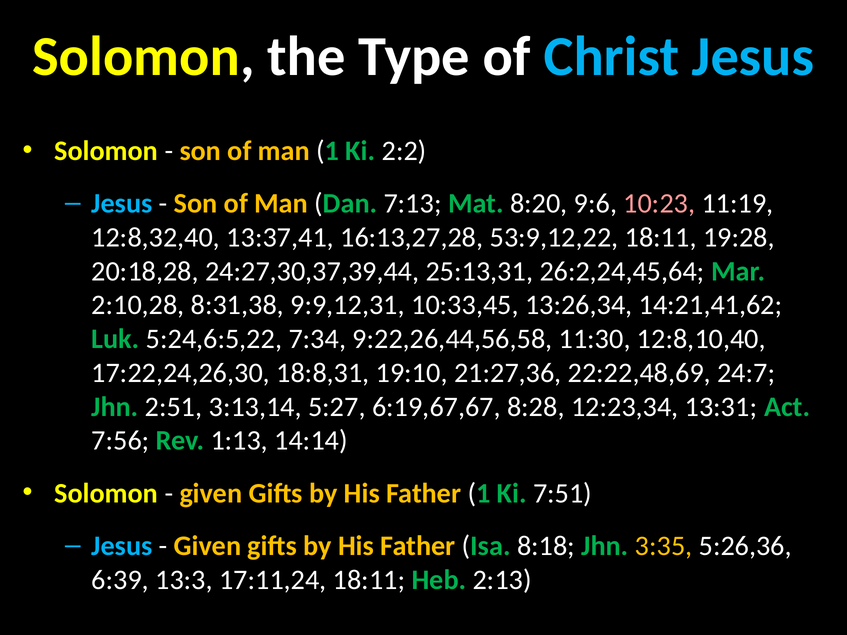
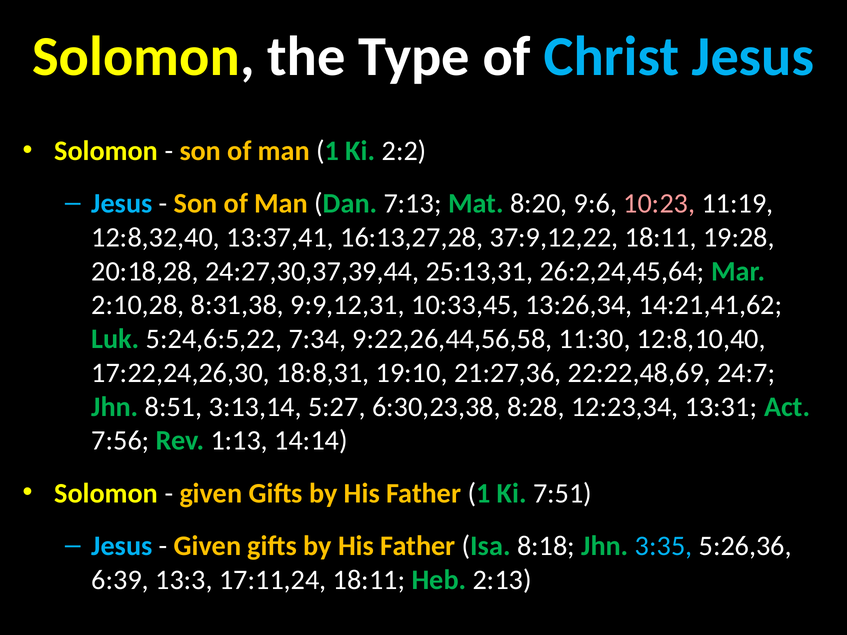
53:9,12,22: 53:9,12,22 -> 37:9,12,22 (554, 238)
2:51: 2:51 -> 8:51 (174, 407)
6:19,67,67: 6:19,67,67 -> 6:30,23,38 (436, 407)
3:35 colour: yellow -> light blue (664, 546)
